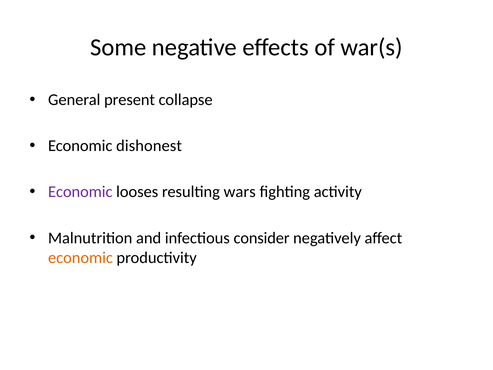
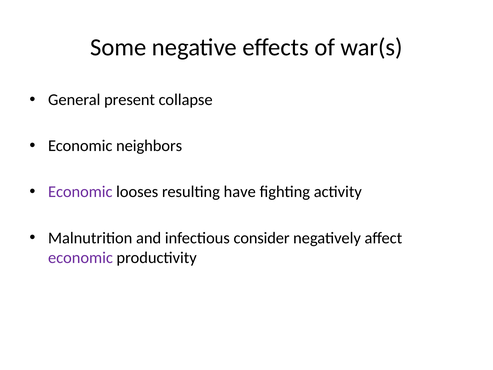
dishonest: dishonest -> neighbors (149, 146)
wars: wars -> have (240, 192)
economic colour: orange -> purple (80, 257)
